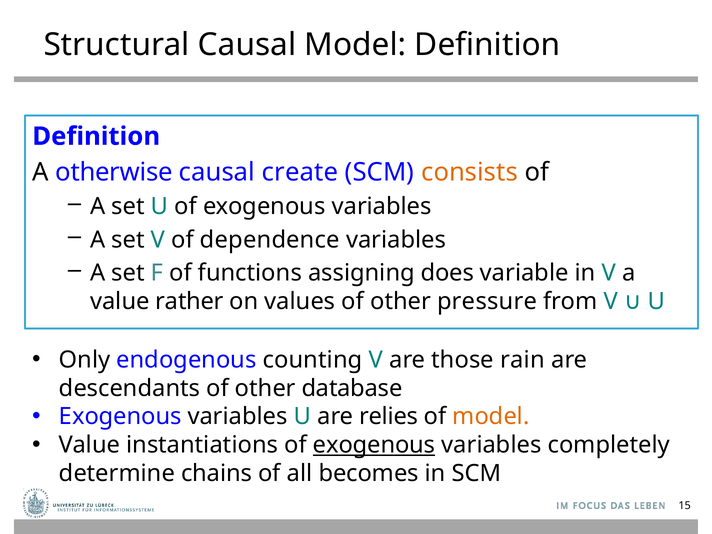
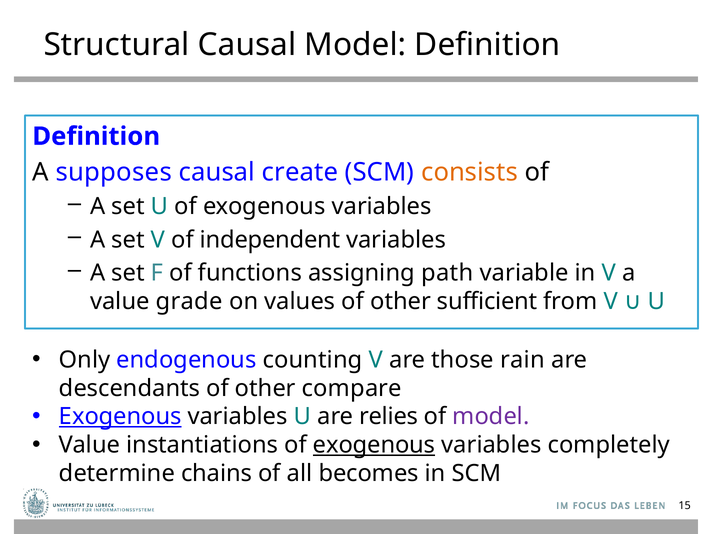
otherwise: otherwise -> supposes (114, 172)
dependence: dependence -> independent (270, 240)
does: does -> path (447, 273)
rather: rather -> grade (189, 302)
pressure: pressure -> sufficient (487, 302)
database: database -> compare (352, 388)
Exogenous underline: none -> present (120, 417)
model colour: orange -> purple (491, 417)
